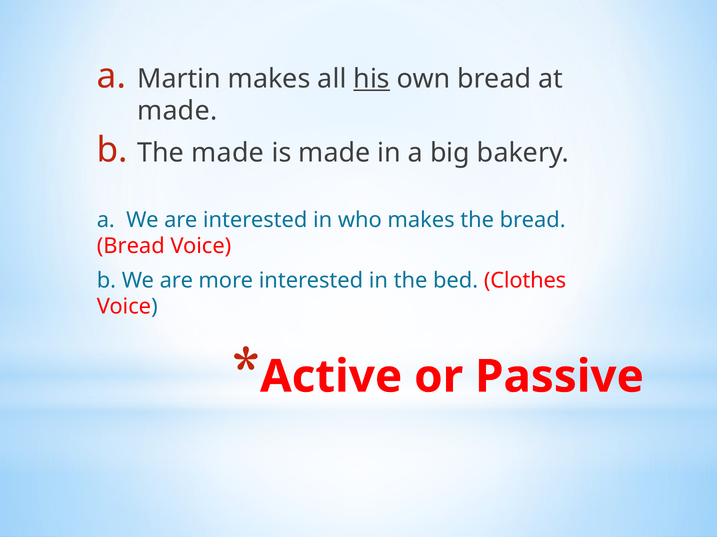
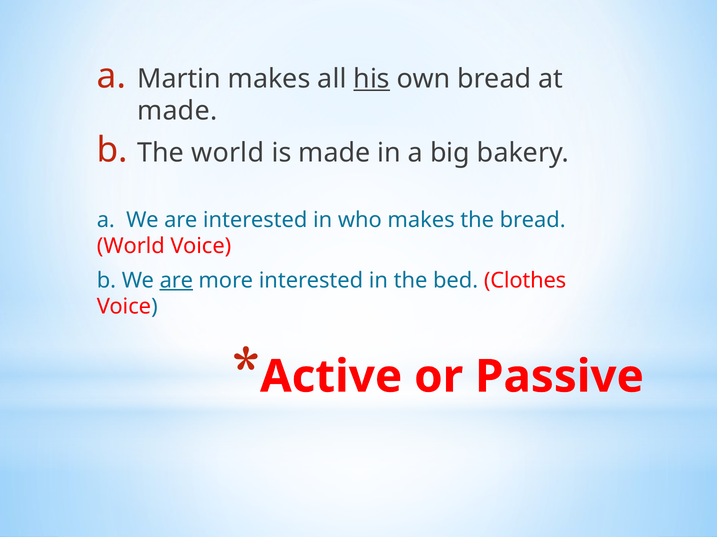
The made: made -> world (228, 153)
Bread: Bread -> World (131, 246)
are underline: none -> present (176, 281)
